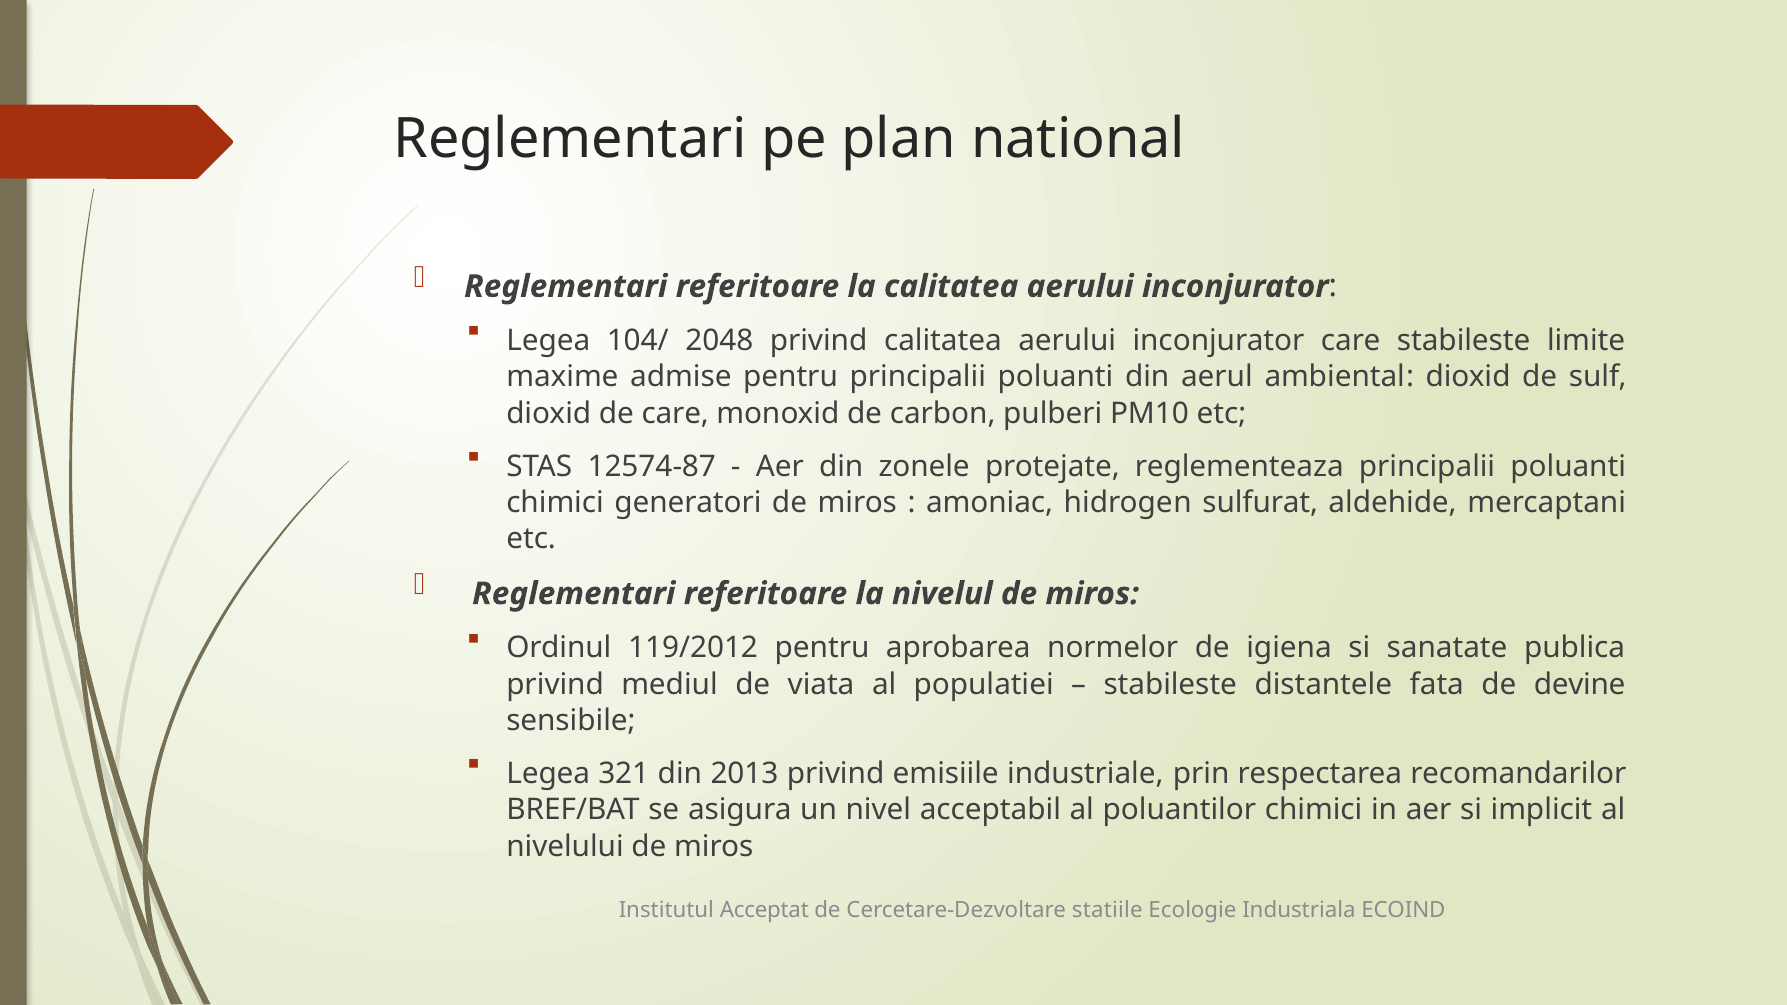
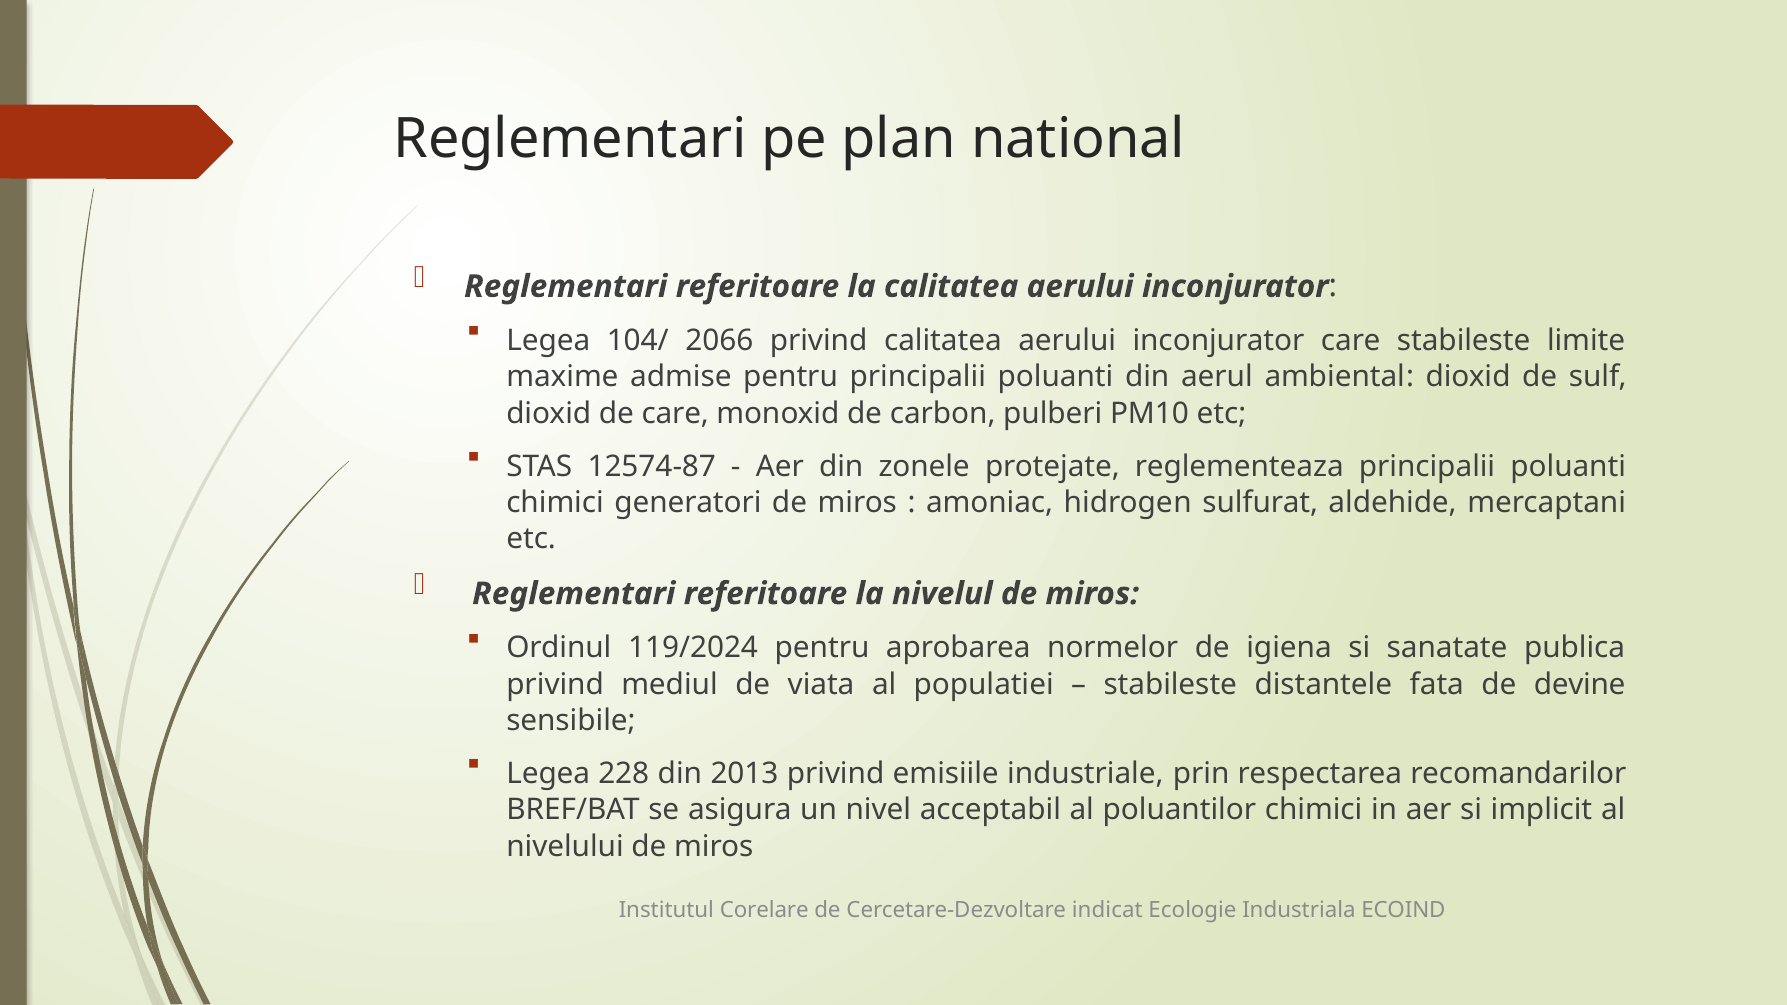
2048: 2048 -> 2066 (719, 341)
119/2012: 119/2012 -> 119/2024 (693, 648)
321: 321 -> 228 (624, 774)
Acceptat: Acceptat -> Corelare (764, 910)
statiile: statiile -> indicat (1107, 910)
